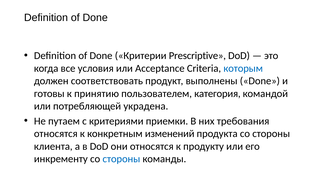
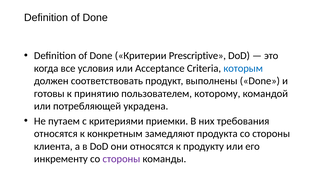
категория: категория -> которому (217, 93)
изменений: изменений -> замедляют (170, 134)
стороны colour: blue -> purple (121, 159)
